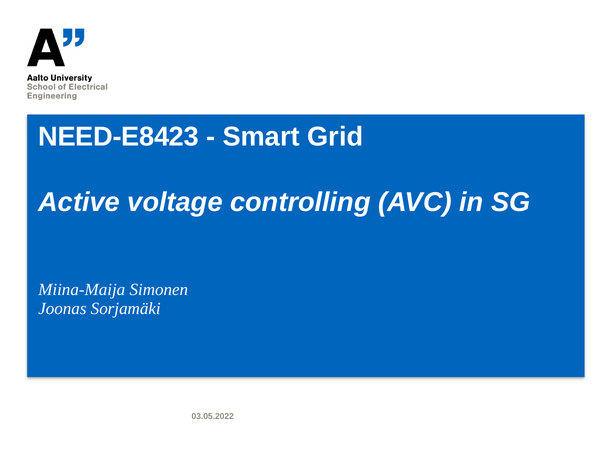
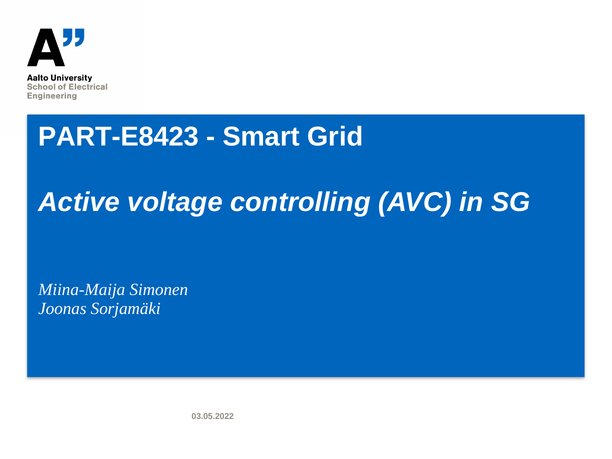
NEED-E8423: NEED-E8423 -> PART-E8423 (118, 137)
